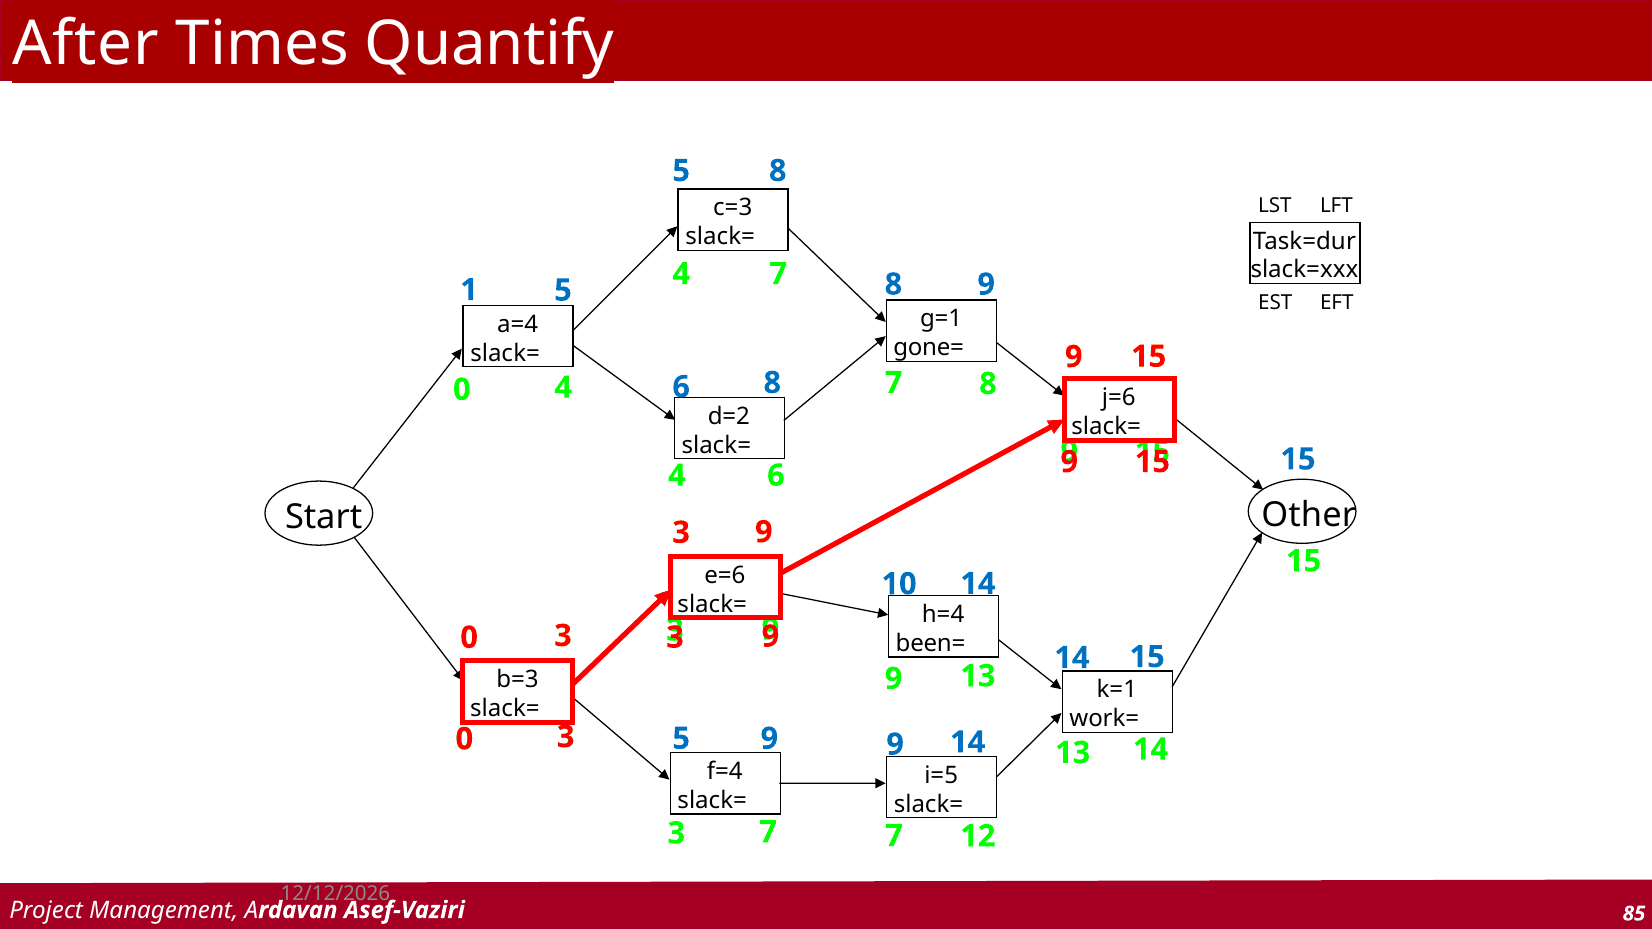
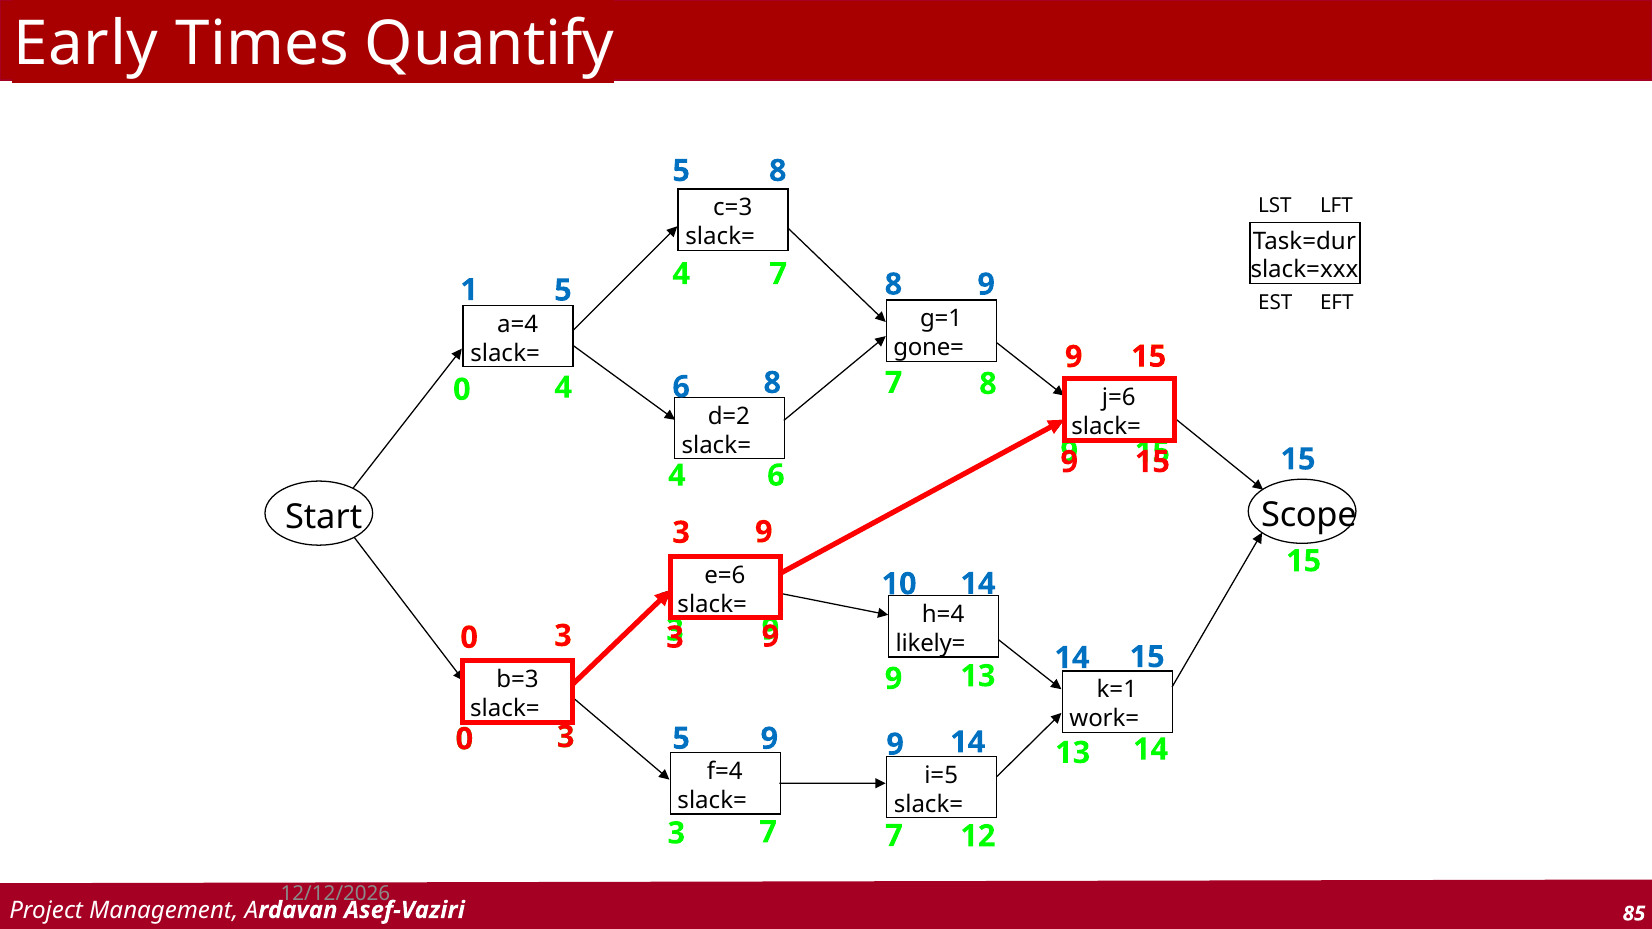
After: After -> Early (86, 44)
Other: Other -> Scope (1309, 516)
been=: been= -> likely= (931, 644)
